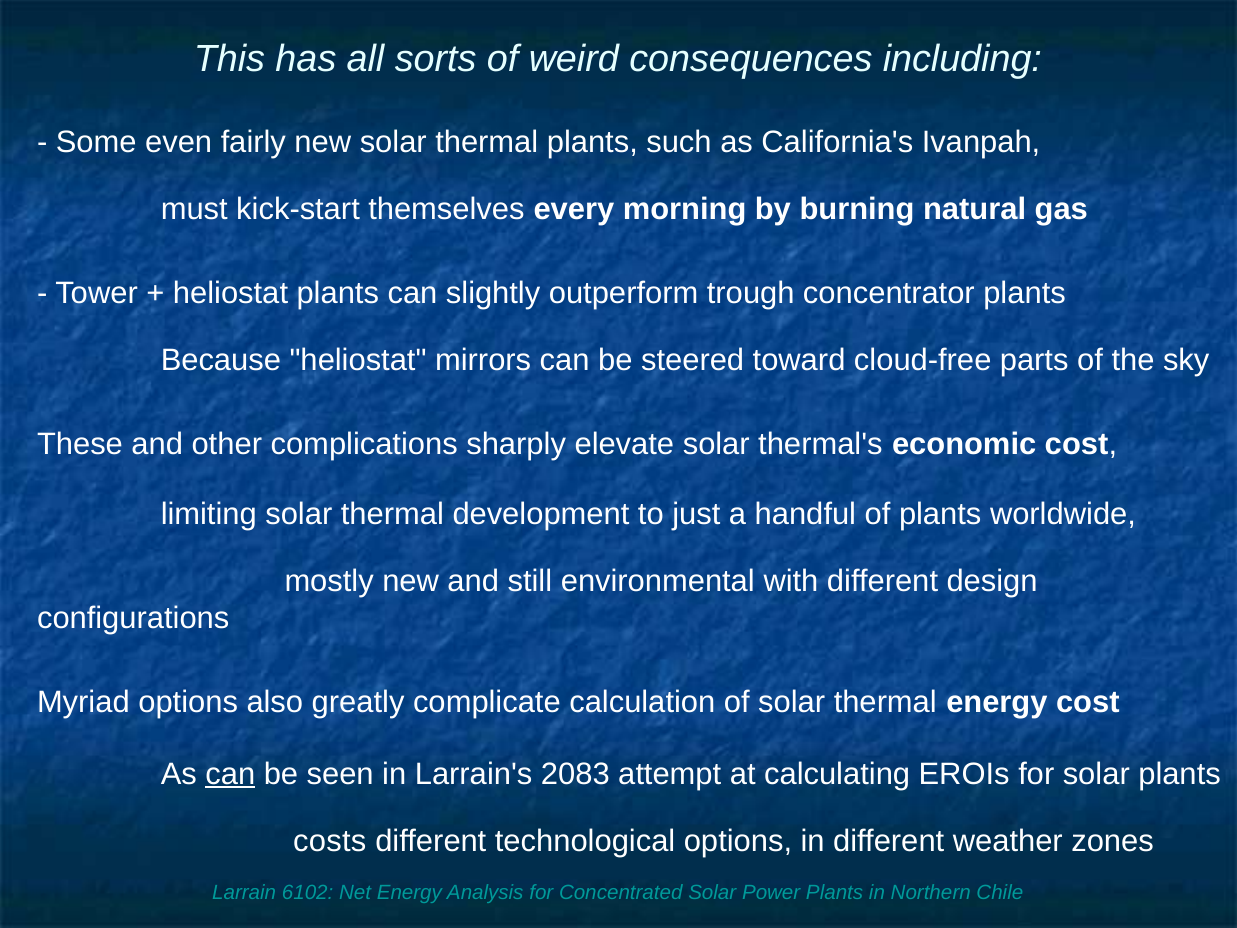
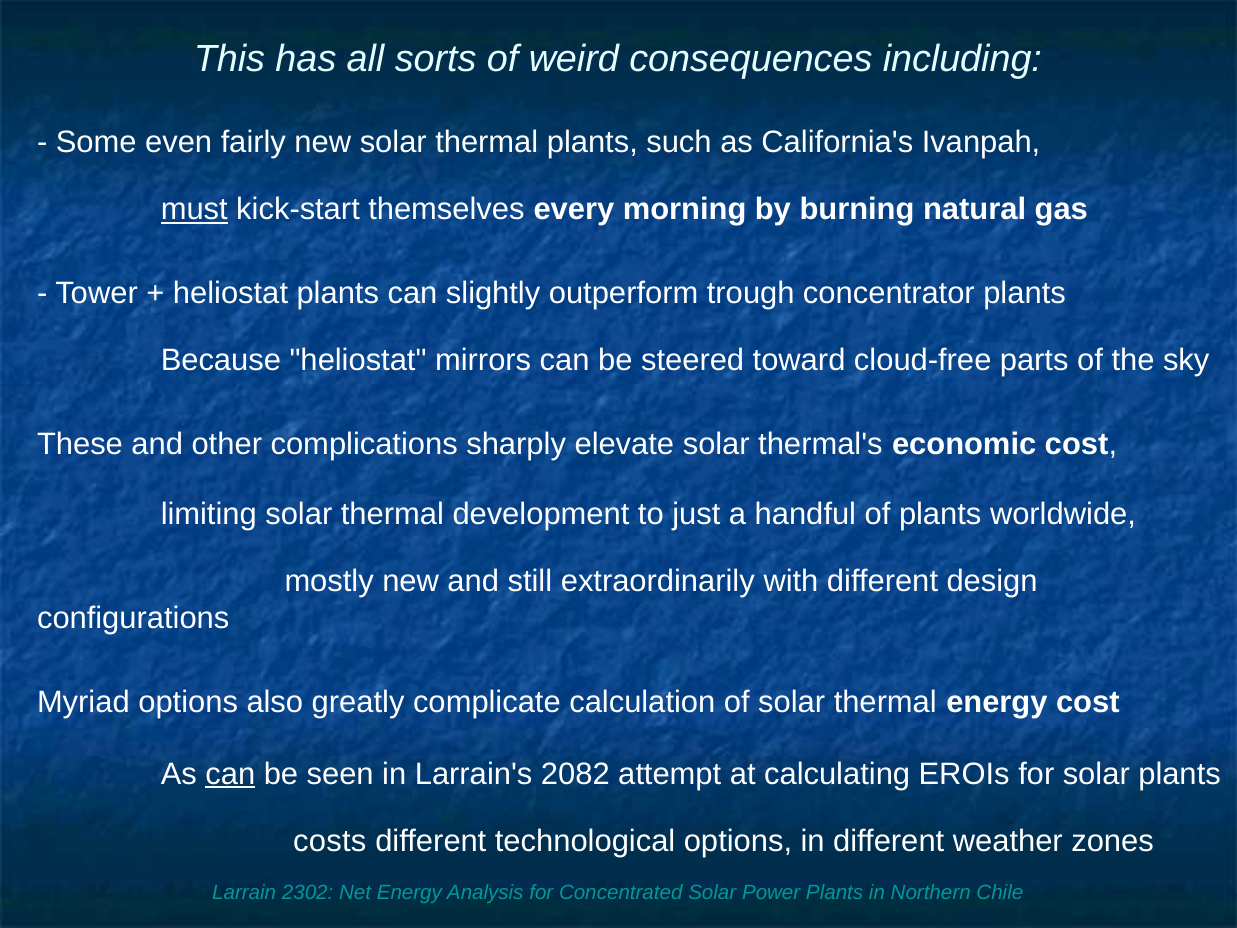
must underline: none -> present (194, 209)
environmental: environmental -> extraordinarily (658, 581)
2083: 2083 -> 2082 (575, 774)
6102: 6102 -> 2302 (308, 892)
